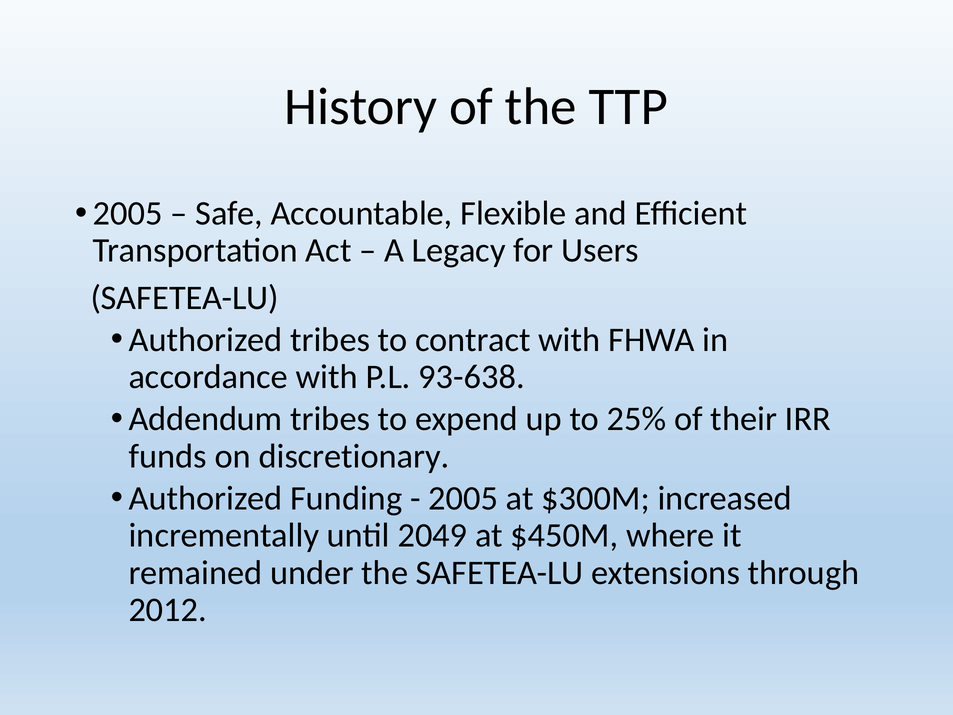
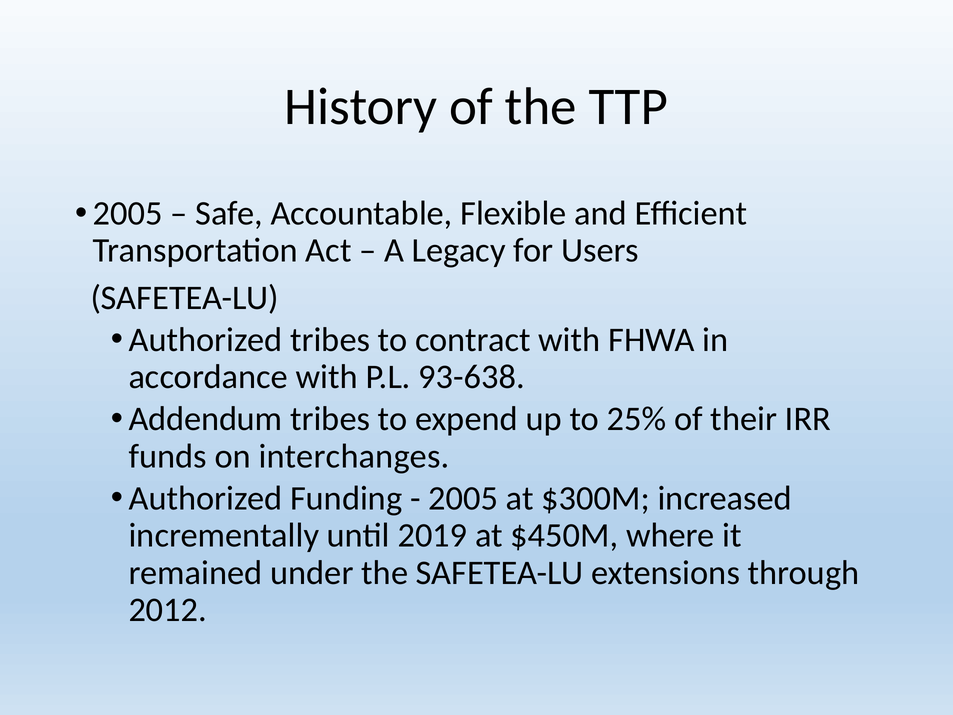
discretionary: discretionary -> interchanges (354, 456)
2049: 2049 -> 2019 (432, 535)
